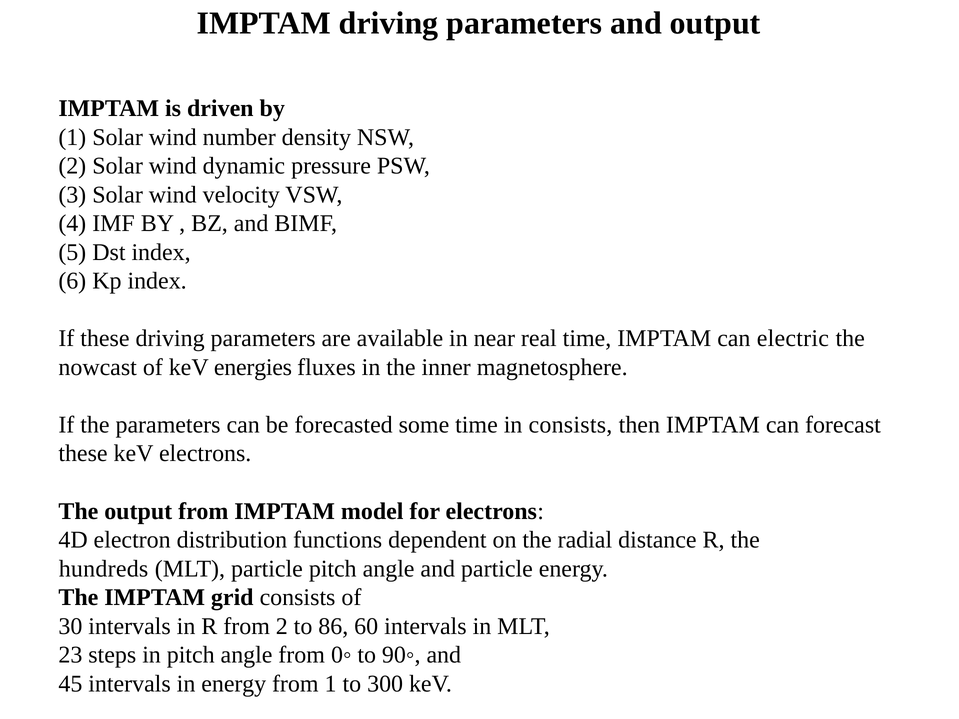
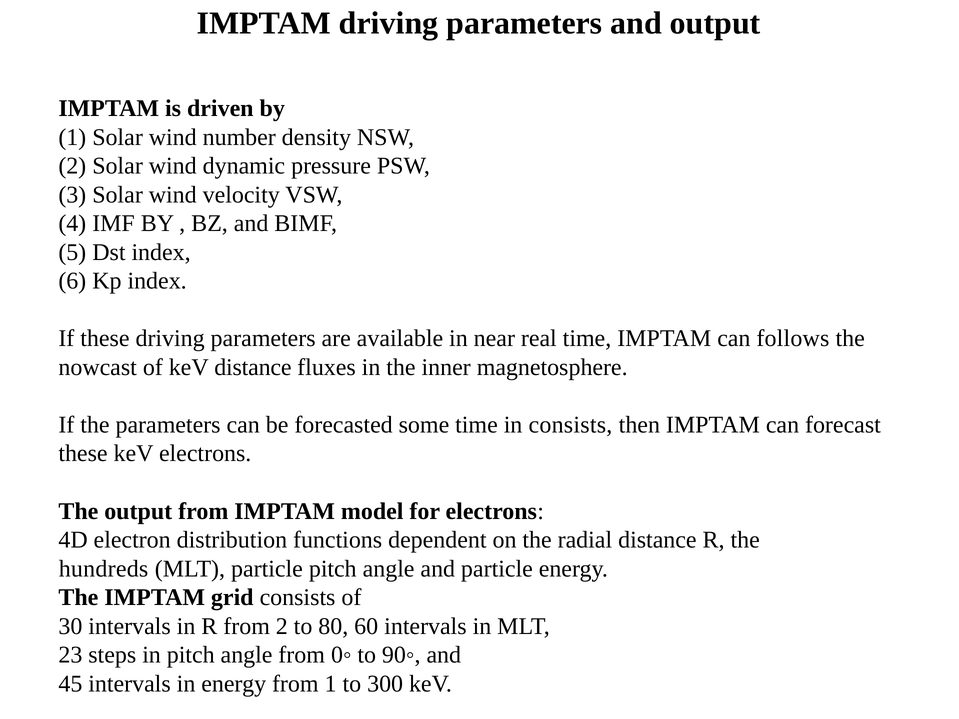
electric: electric -> follows (793, 339)
keV energies: energies -> distance (253, 367)
86: 86 -> 80 (333, 626)
